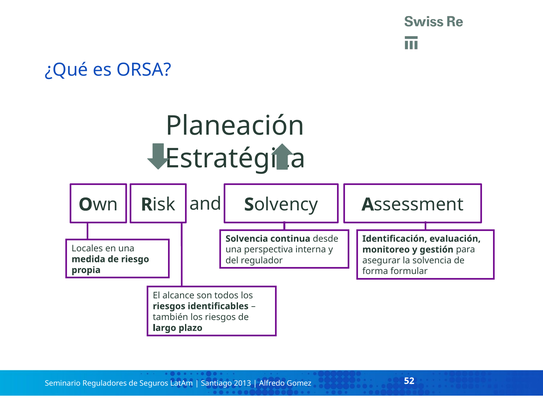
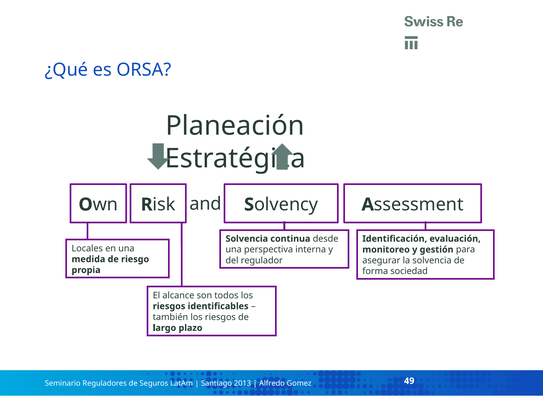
formular: formular -> sociedad (409, 271)
52: 52 -> 49 (409, 381)
